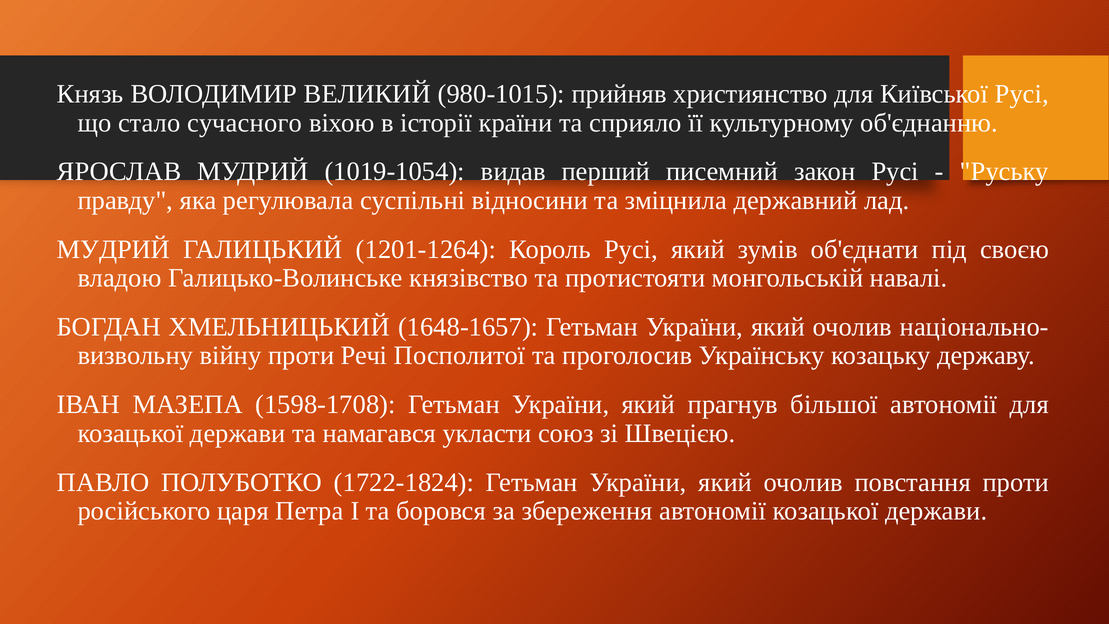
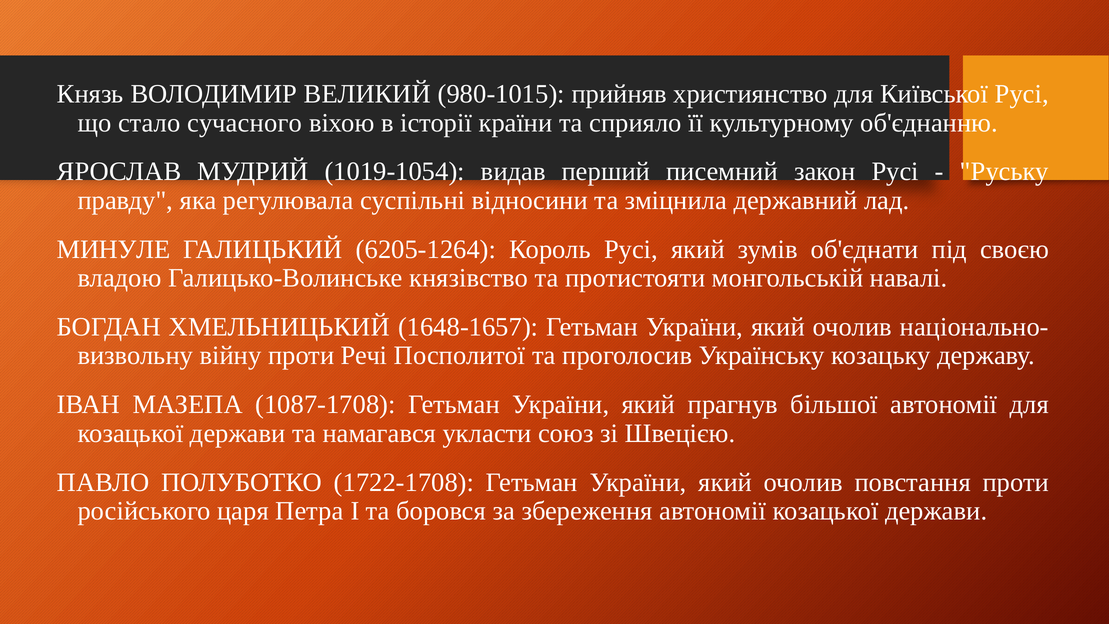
МУДРИЙ: МУДРИЙ -> МИНУЛЕ (114, 249)
1201-1264: 1201-1264 -> 6205-1264 (426, 249)
1598-1708: 1598-1708 -> 1087-1708 (325, 404)
1722-1824: 1722-1824 -> 1722-1708 (404, 482)
